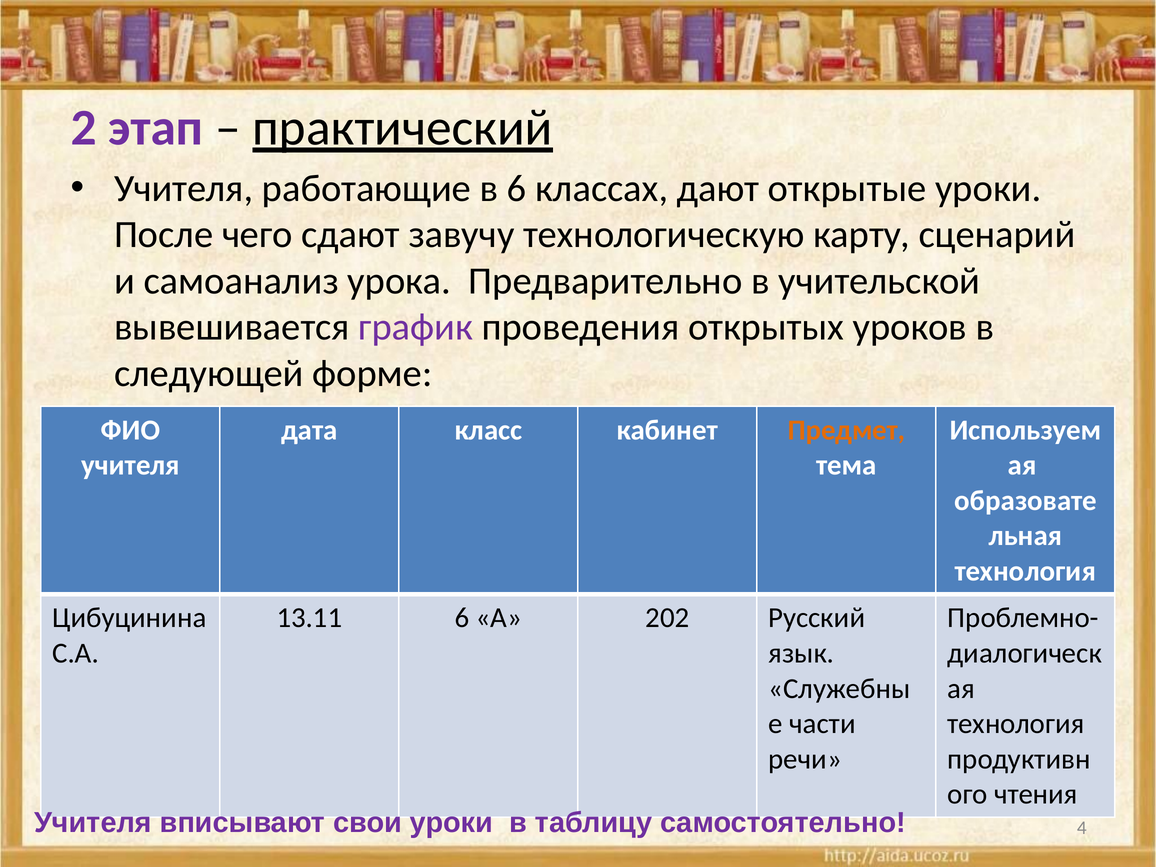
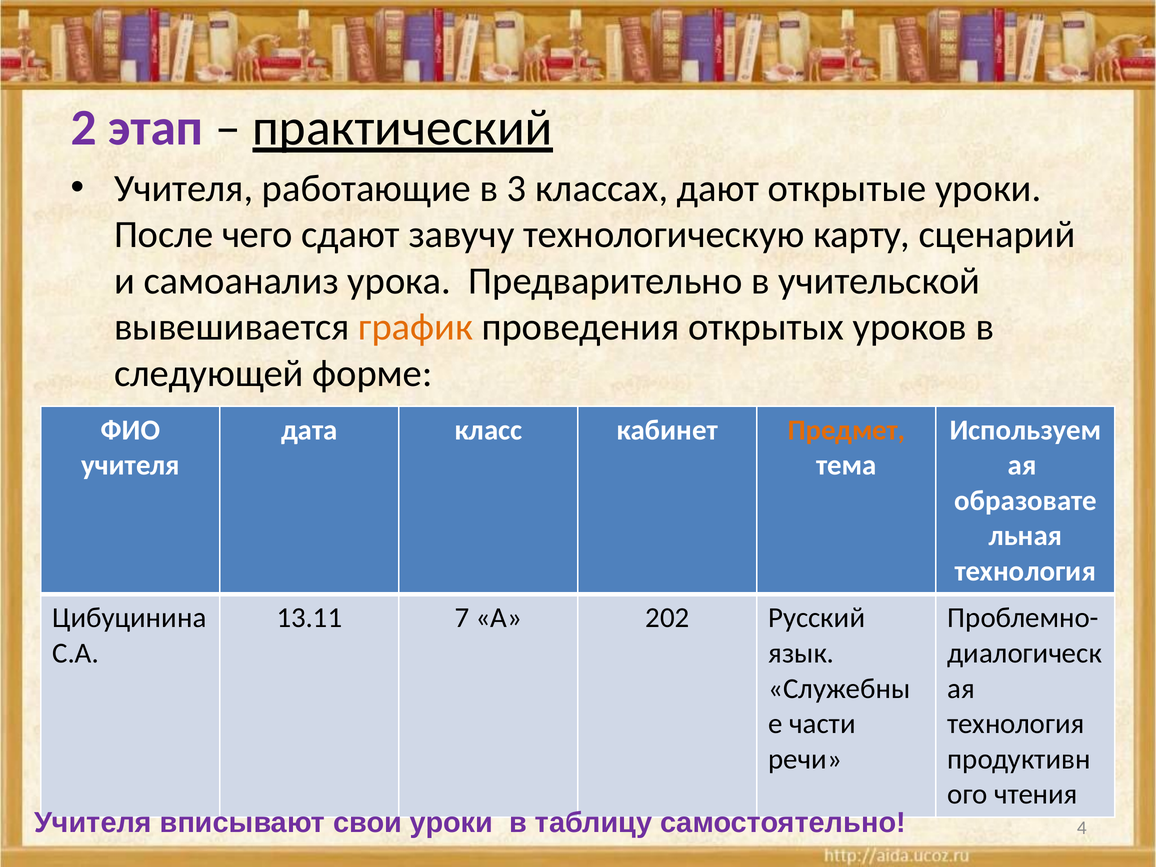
в 6: 6 -> 3 (517, 189)
график colour: purple -> orange (416, 327)
13.11 6: 6 -> 7 (462, 618)
